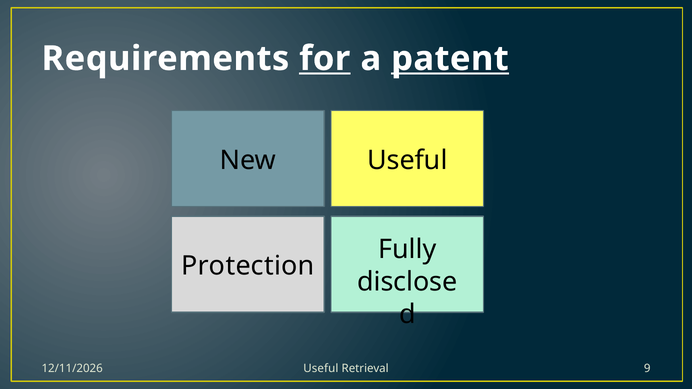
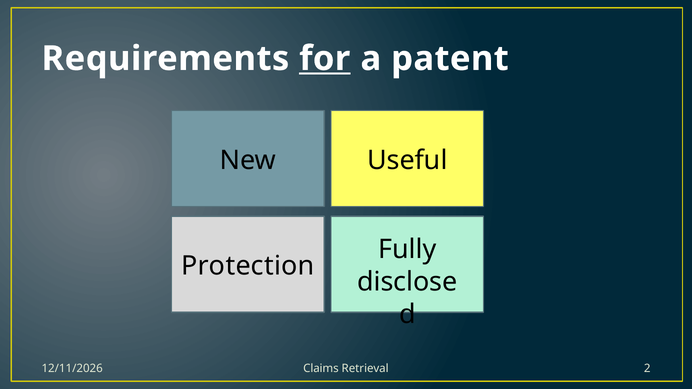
patent underline: present -> none (450, 59)
Useful: Useful -> Claims (321, 369)
9: 9 -> 2 (647, 369)
